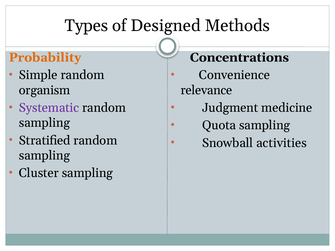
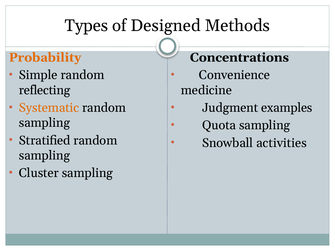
organism: organism -> reflecting (45, 90)
relevance: relevance -> medicine (206, 90)
Systematic colour: purple -> orange (49, 108)
medicine: medicine -> examples (287, 108)
